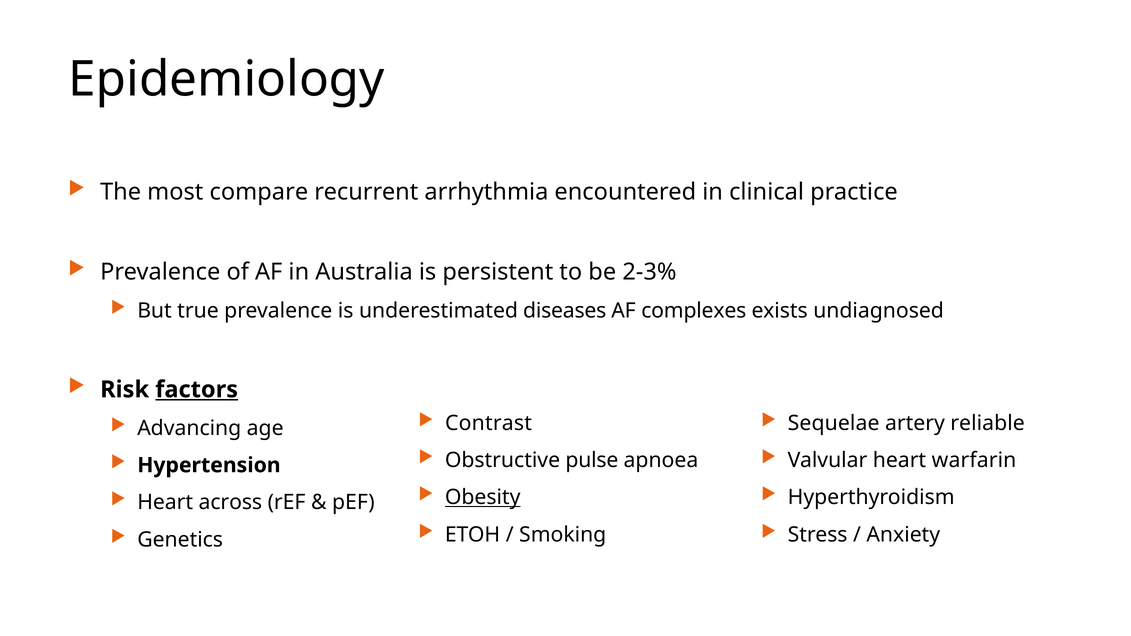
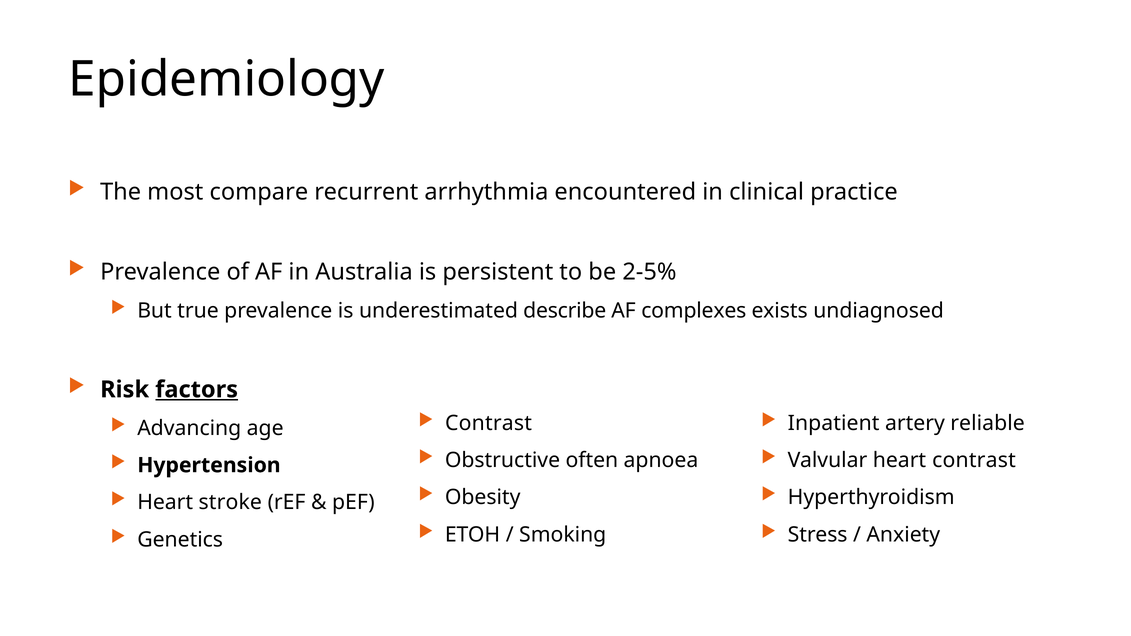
2-3%: 2-3% -> 2-5% (649, 272)
diseases: diseases -> describe (565, 311)
Sequelae: Sequelae -> Inpatient (834, 423)
pulse: pulse -> often (592, 460)
heart warfarin: warfarin -> contrast (974, 460)
Obesity underline: present -> none (483, 498)
across: across -> stroke (230, 503)
